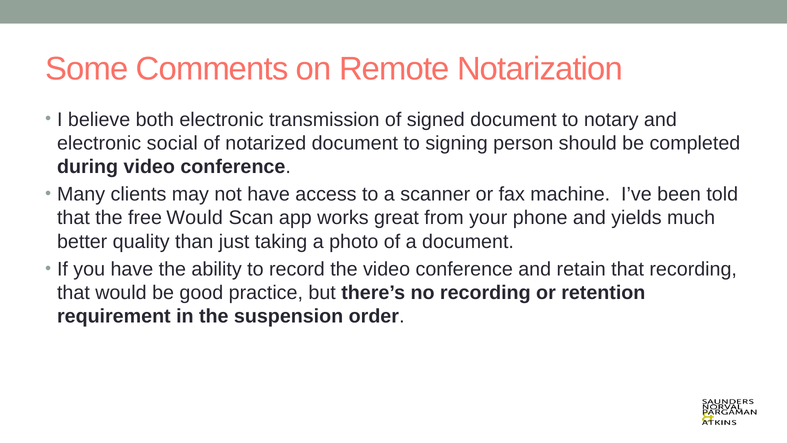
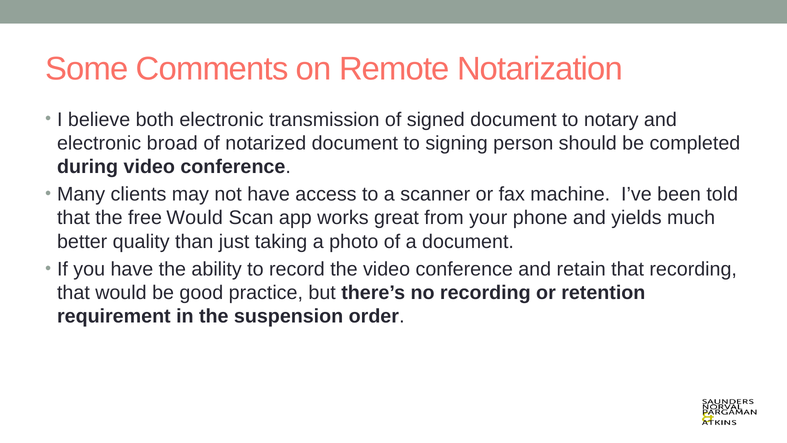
social: social -> broad (172, 143)
